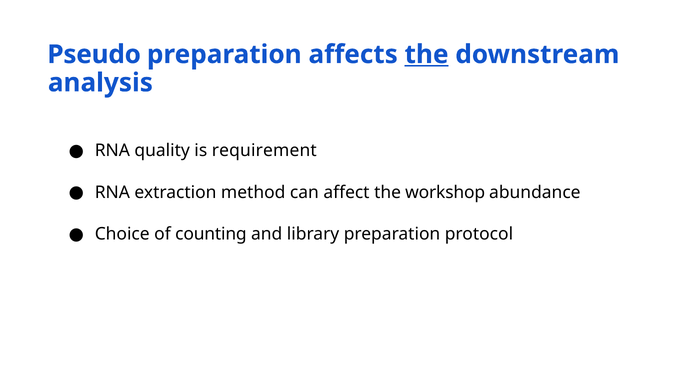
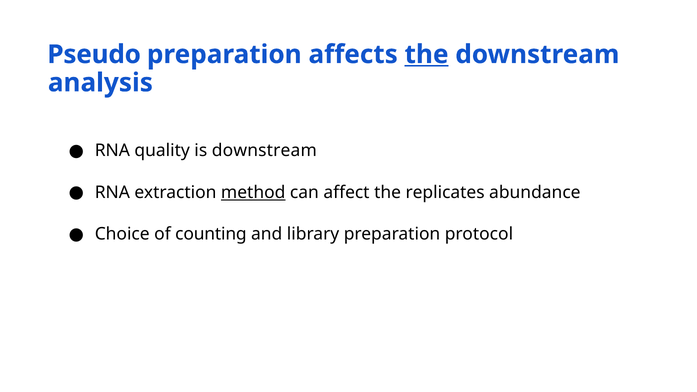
is requirement: requirement -> downstream (264, 151)
method underline: none -> present (253, 192)
workshop: workshop -> replicates (445, 192)
